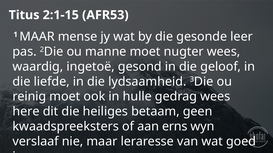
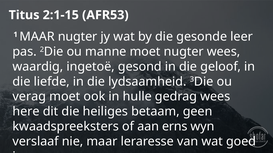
MAAR mense: mense -> nugter (78, 37)
reinig: reinig -> verag (29, 97)
